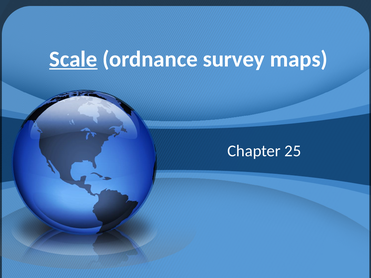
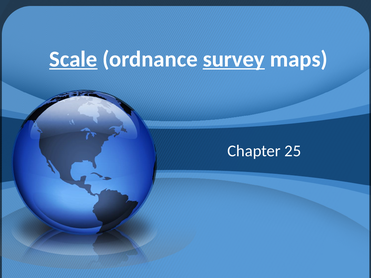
survey underline: none -> present (234, 59)
